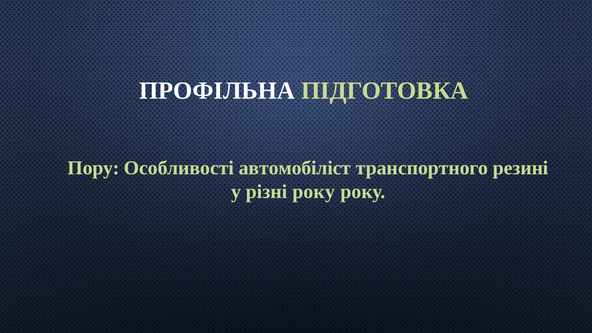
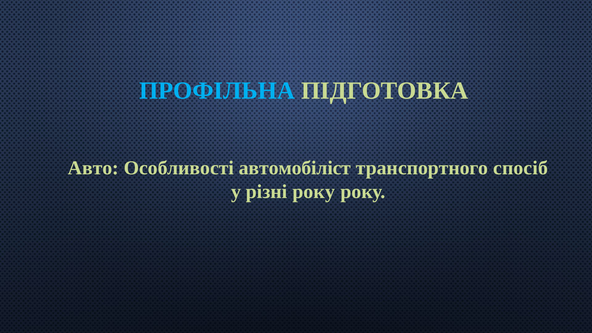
ПРОФІЛЬНА colour: white -> light blue (217, 91)
Пору: Пору -> Авто (93, 168)
резині: резині -> спосіб (521, 168)
